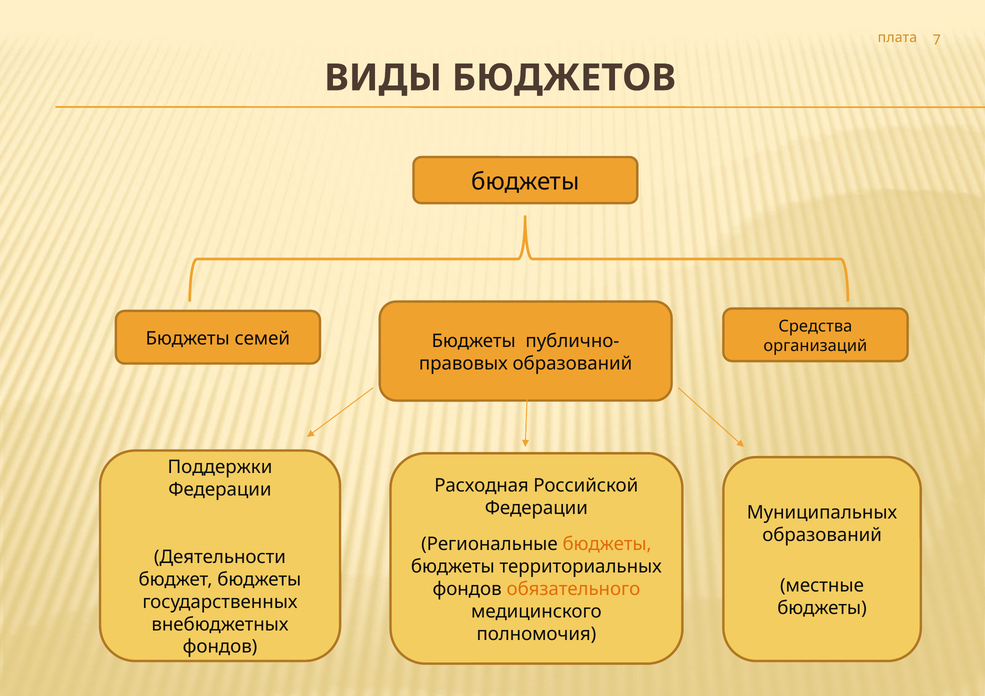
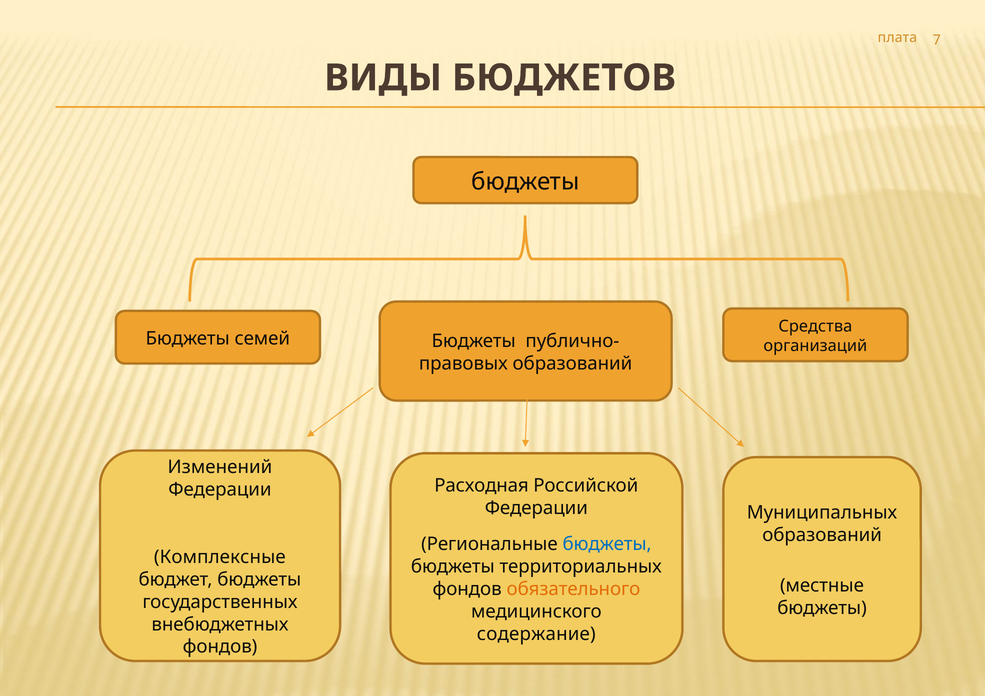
Поддержки: Поддержки -> Изменений (220, 468)
бюджеты colour: orange -> blue (607, 545)
Деятельности: Деятельности -> Комплексные (220, 557)
полномочия: полномочия -> содержание (536, 634)
